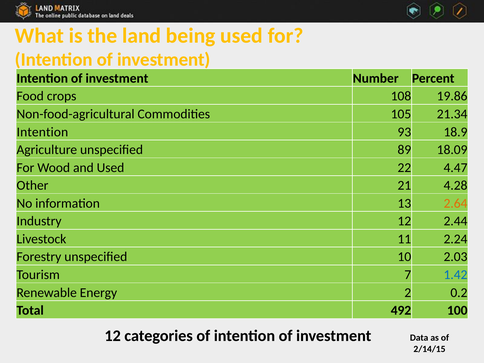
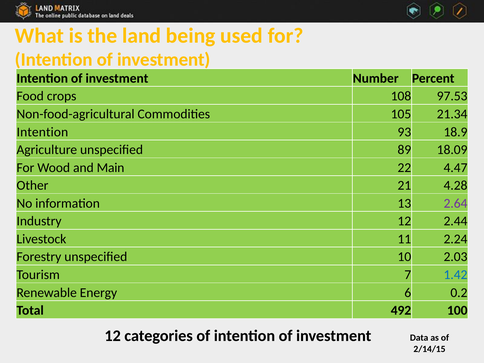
19.86: 19.86 -> 97.53 (452, 96)
and Used: Used -> Main (111, 168)
2.64 colour: orange -> purple (455, 203)
2: 2 -> 6 (408, 293)
